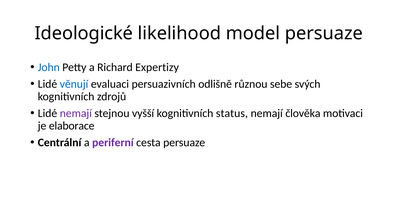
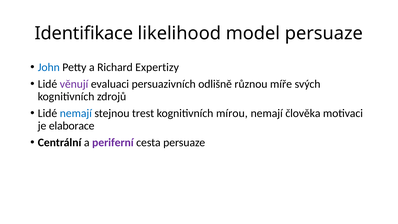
Ideologické: Ideologické -> Identifikace (84, 33)
věnují colour: blue -> purple (74, 84)
sebe: sebe -> míře (281, 84)
nemají colour: purple -> blue (76, 113)
vyšší: vyšší -> trest (143, 113)
status: status -> mírou (232, 113)
